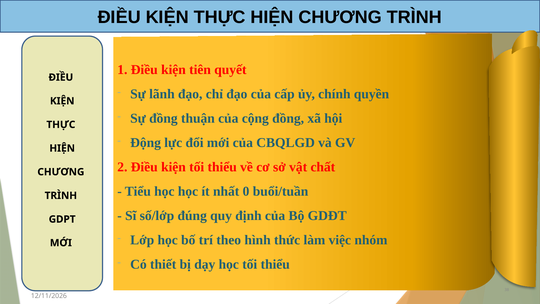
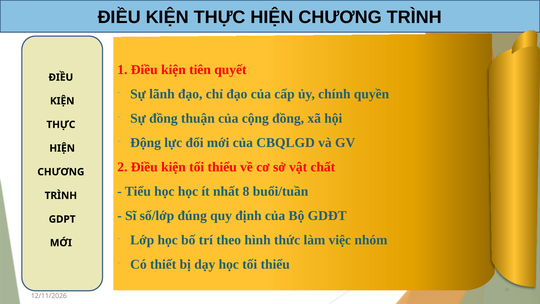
0: 0 -> 8 (246, 191)
